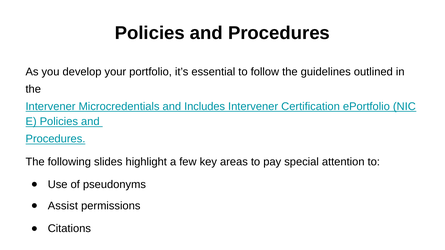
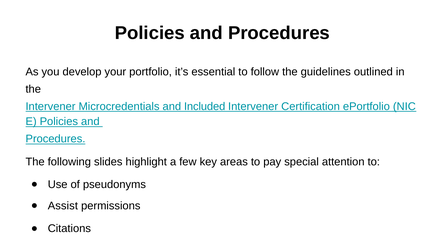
Includes: Includes -> Included (205, 107)
